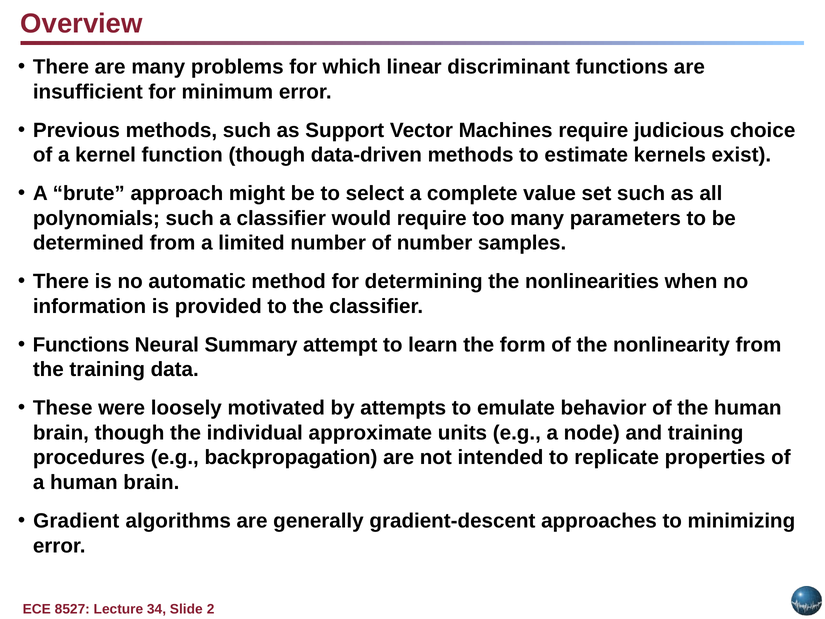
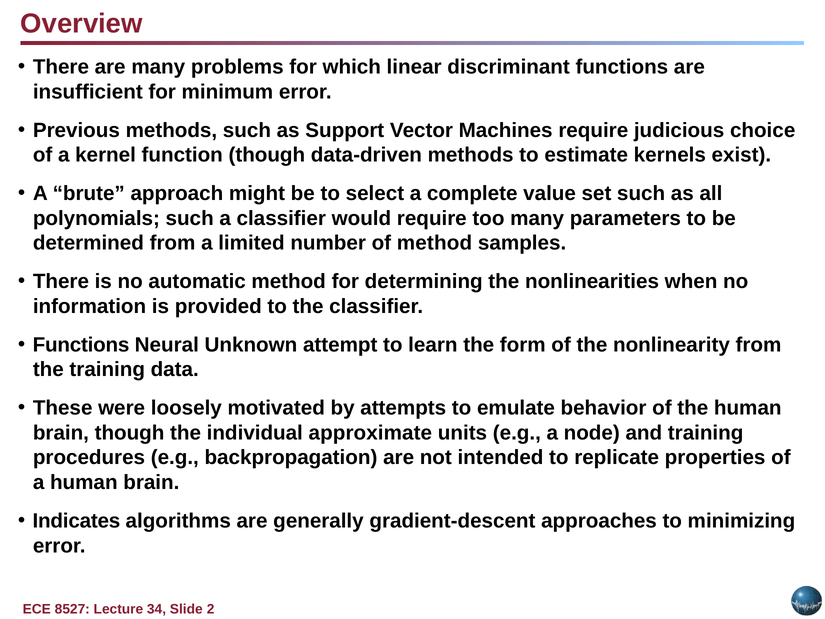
of number: number -> method (434, 243)
Summary: Summary -> Unknown (251, 345)
Gradient: Gradient -> Indicates (76, 521)
